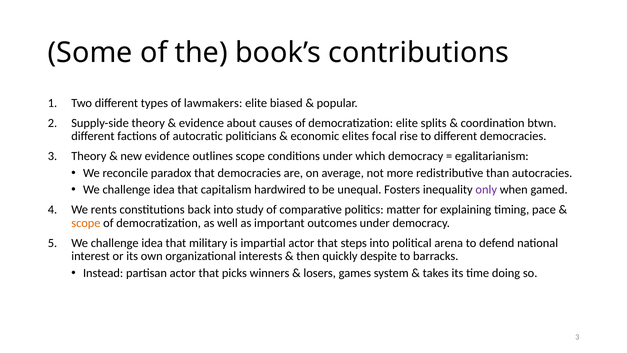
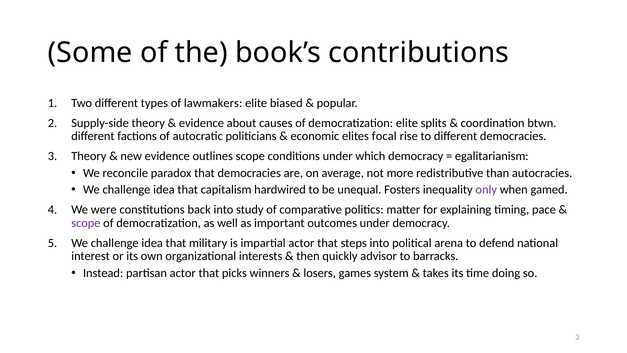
rents: rents -> were (104, 209)
scope colour: orange -> purple (86, 223)
despite: despite -> advisor (379, 256)
